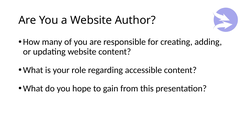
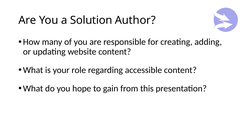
a Website: Website -> Solution (91, 20)
